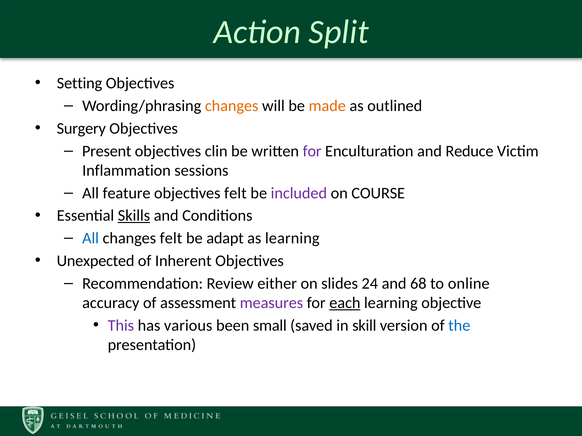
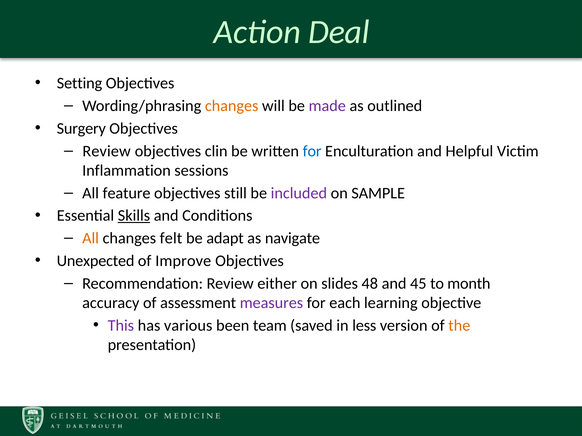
Split: Split -> Deal (339, 32)
made colour: orange -> purple (327, 106)
Present: Present -> Review (107, 151)
for colour: purple -> blue (312, 151)
Reduce: Reduce -> Helpful (469, 151)
objectives felt: felt -> still (235, 193)
COURSE: COURSE -> SAMPLE (378, 193)
All colour: blue -> orange (91, 239)
as learning: learning -> navigate (292, 239)
Inherent: Inherent -> Improve (183, 261)
24: 24 -> 48 (370, 284)
68: 68 -> 45 (418, 284)
online: online -> month (469, 284)
each underline: present -> none (345, 303)
small: small -> team (270, 326)
skill: skill -> less (364, 326)
the colour: blue -> orange (459, 326)
